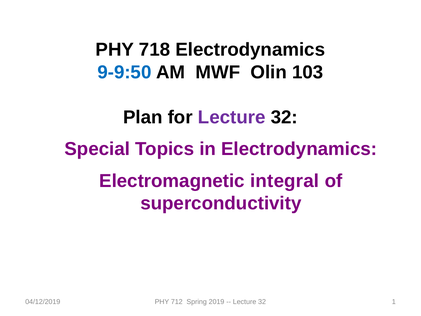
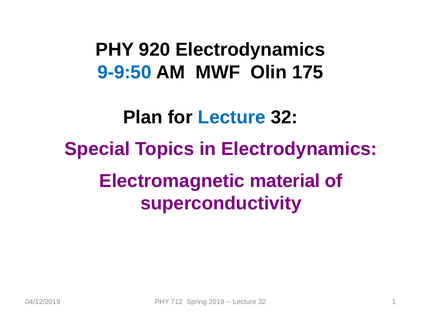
718: 718 -> 920 (155, 50)
103: 103 -> 175 (308, 72)
Lecture colour: purple -> blue (232, 117)
integral: integral -> material (285, 181)
